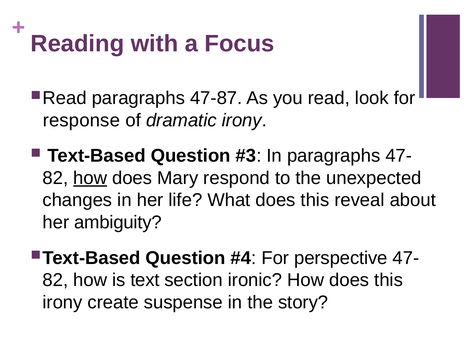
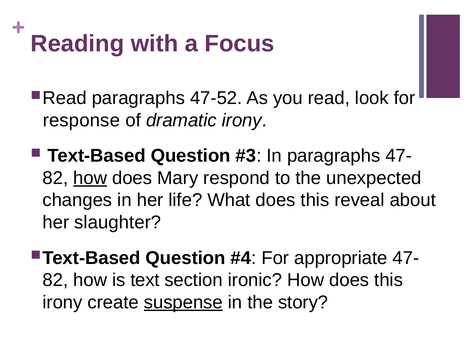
47-87: 47-87 -> 47-52 (216, 98)
ambiguity: ambiguity -> slaughter (118, 222)
perspective: perspective -> appropriate (341, 257)
suspense underline: none -> present (183, 302)
